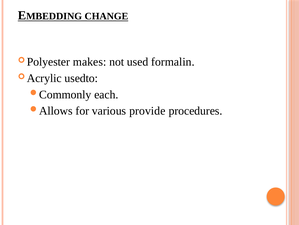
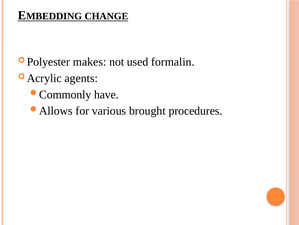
usedto: usedto -> agents (81, 78)
each: each -> have (106, 94)
provide: provide -> brought (147, 111)
